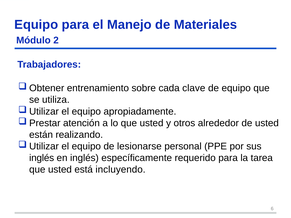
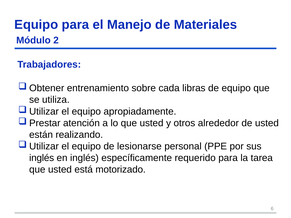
clave: clave -> libras (194, 88)
incluyendo: incluyendo -> motorizado (121, 170)
